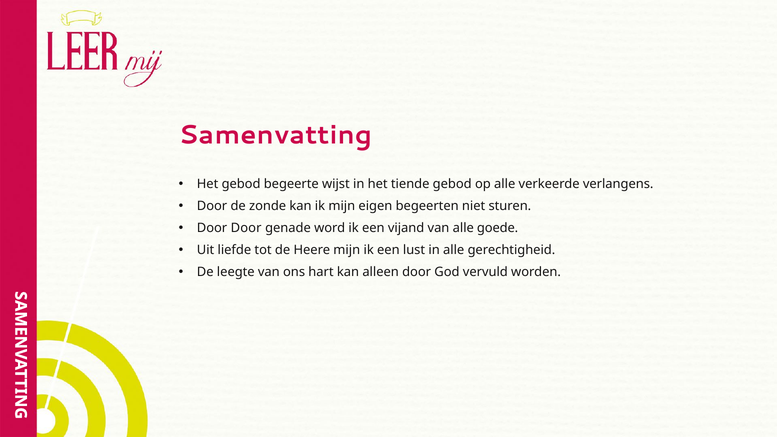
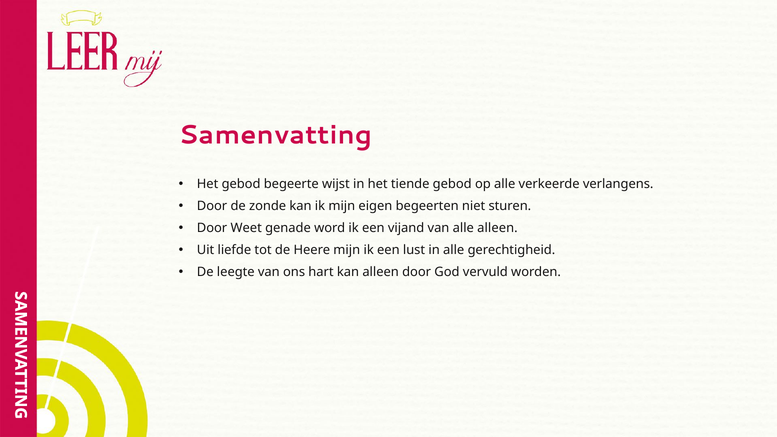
Door Door: Door -> Weet (246, 228)
alle goede: goede -> alleen (497, 228)
